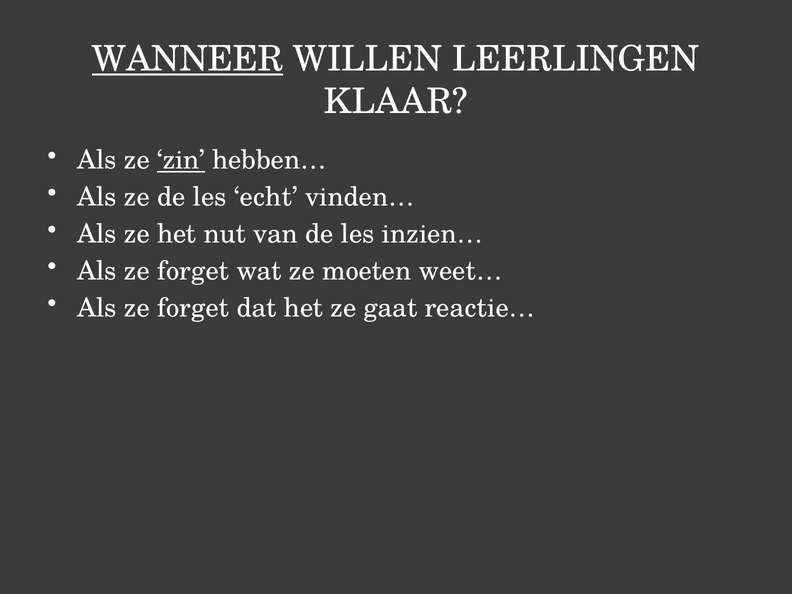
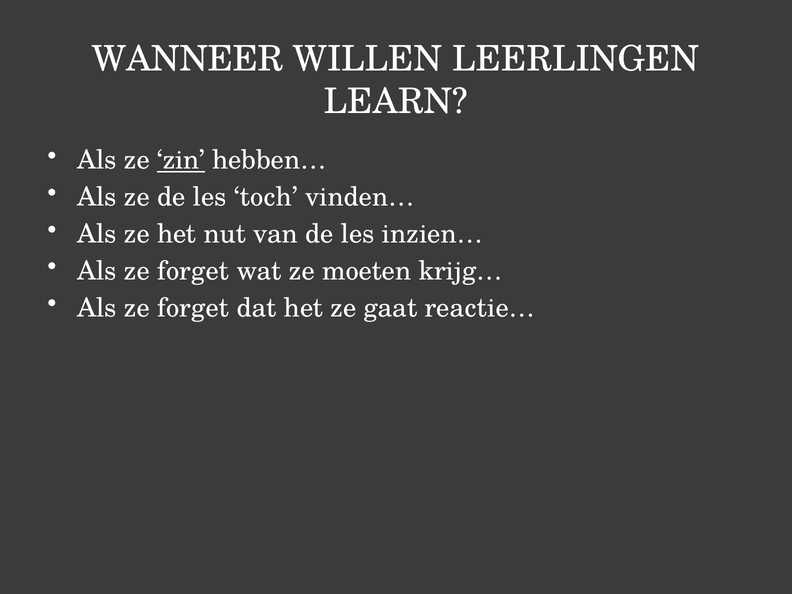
WANNEER underline: present -> none (188, 59)
KLAAR: KLAAR -> LEARN (396, 101)
echt: echt -> toch (266, 197)
weet…: weet… -> krijg… (461, 271)
